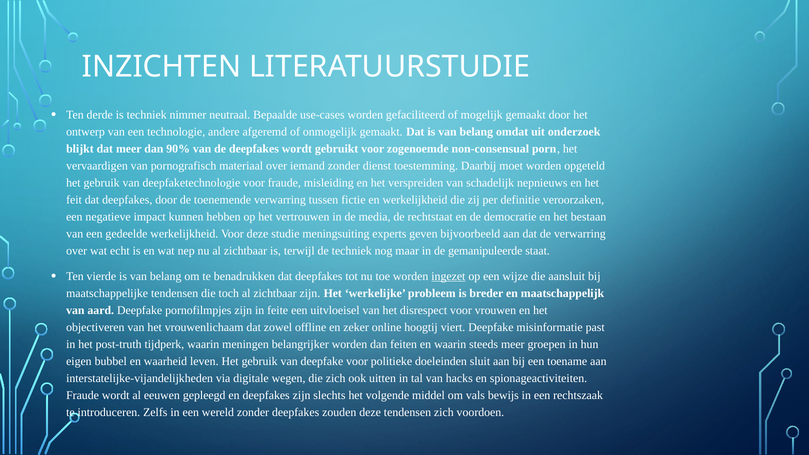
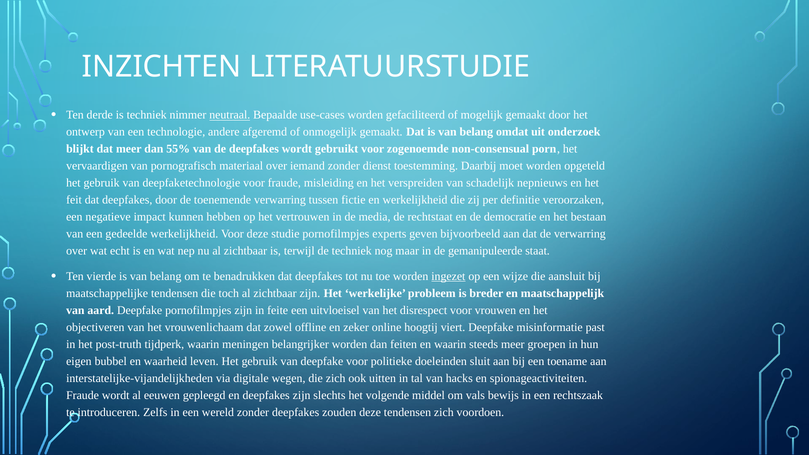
neutraal underline: none -> present (230, 115)
90%: 90% -> 55% (178, 149)
studie meningsuiting: meningsuiting -> pornofilmpjes (336, 234)
